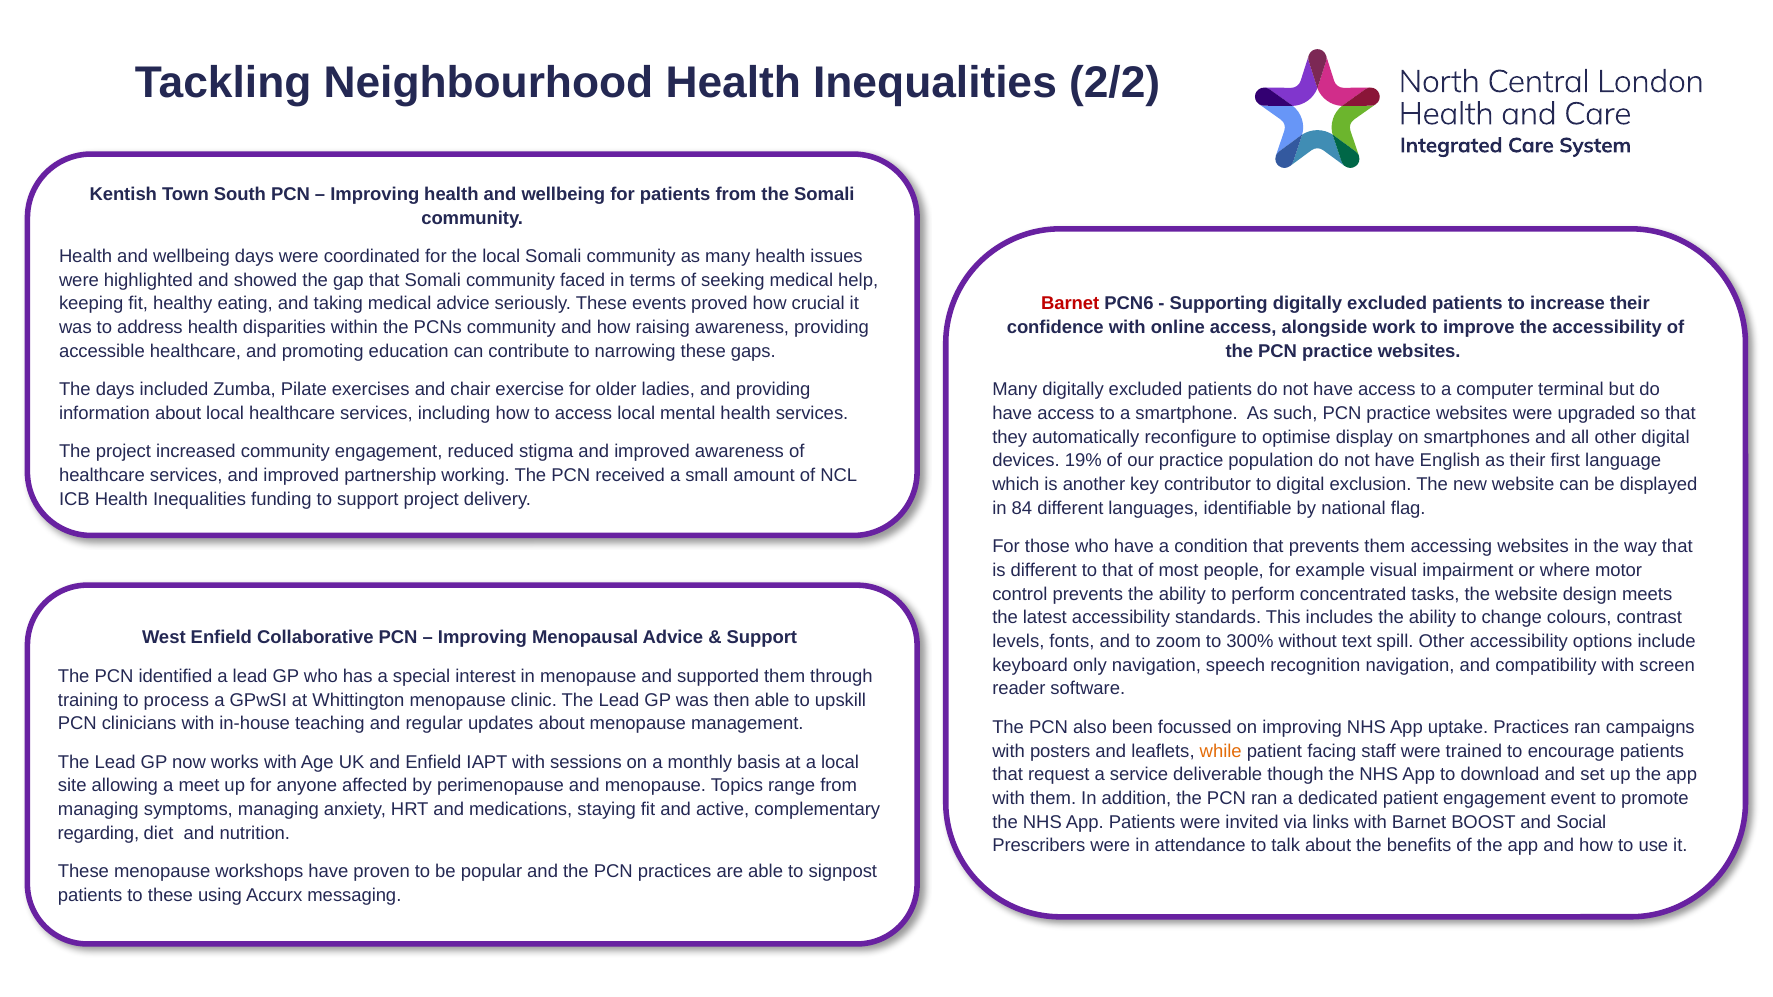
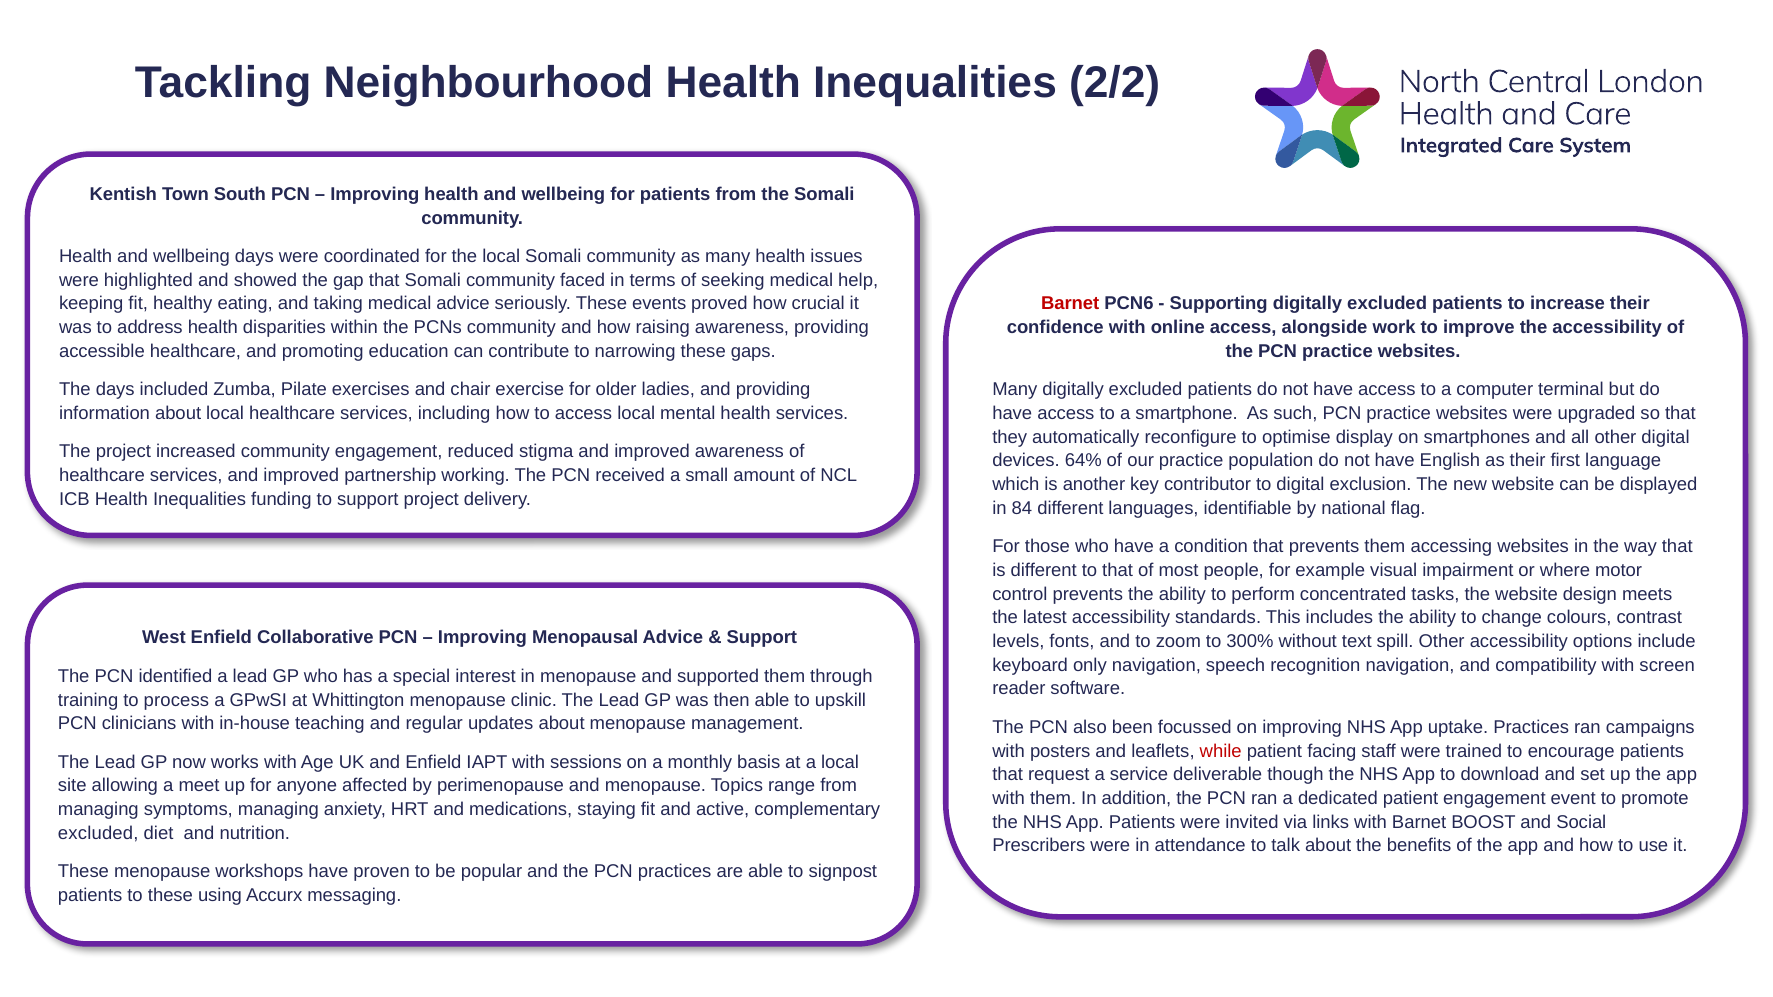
19%: 19% -> 64% (1083, 461)
while colour: orange -> red (1221, 751)
regarding: regarding -> excluded (98, 833)
